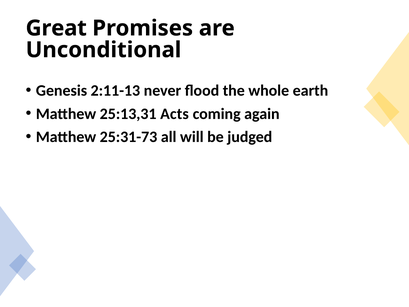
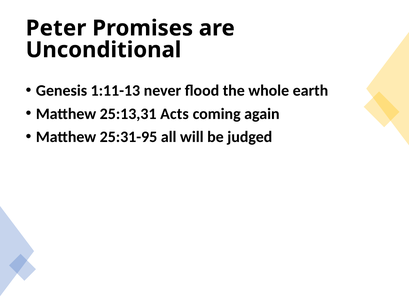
Great: Great -> Peter (56, 28)
2:11-13: 2:11-13 -> 1:11-13 (115, 91)
25:31-73: 25:31-73 -> 25:31-95 (128, 137)
